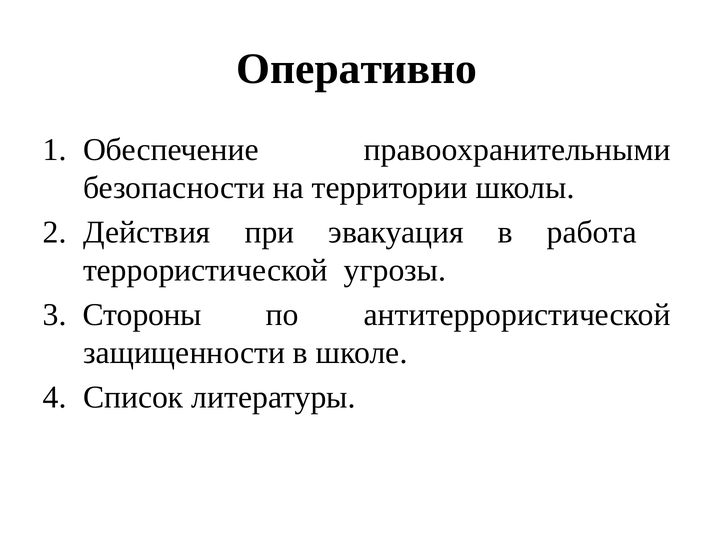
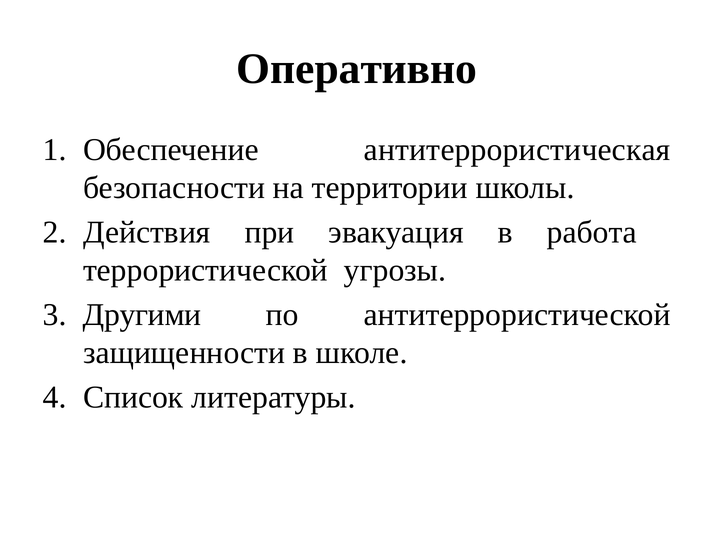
правоохранительными: правоохранительными -> антитеррористическая (517, 150)
Стороны: Стороны -> Другими (142, 315)
